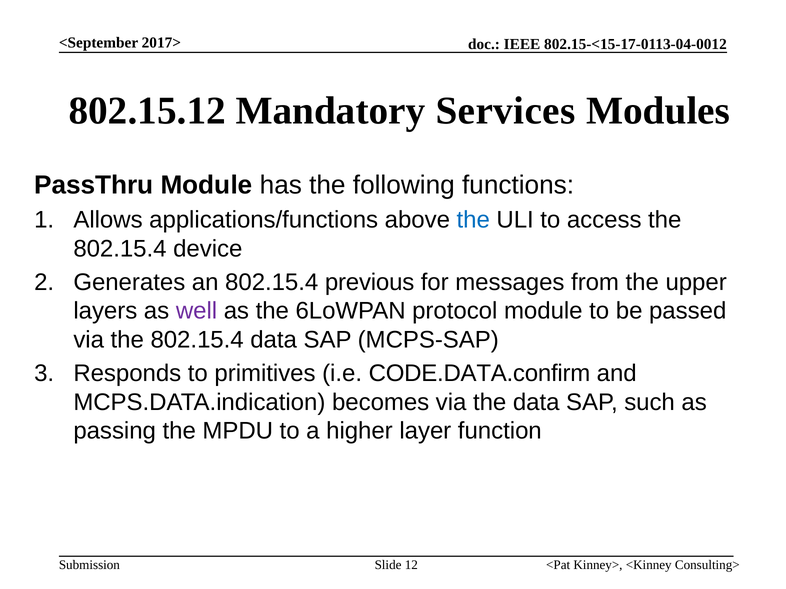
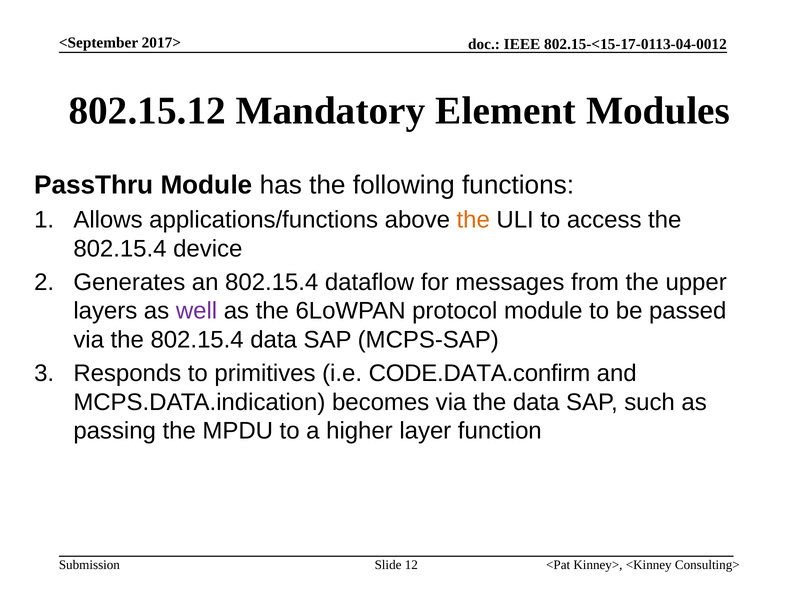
Services: Services -> Element (506, 111)
the colour: blue -> orange (473, 220)
previous: previous -> dataflow (370, 282)
